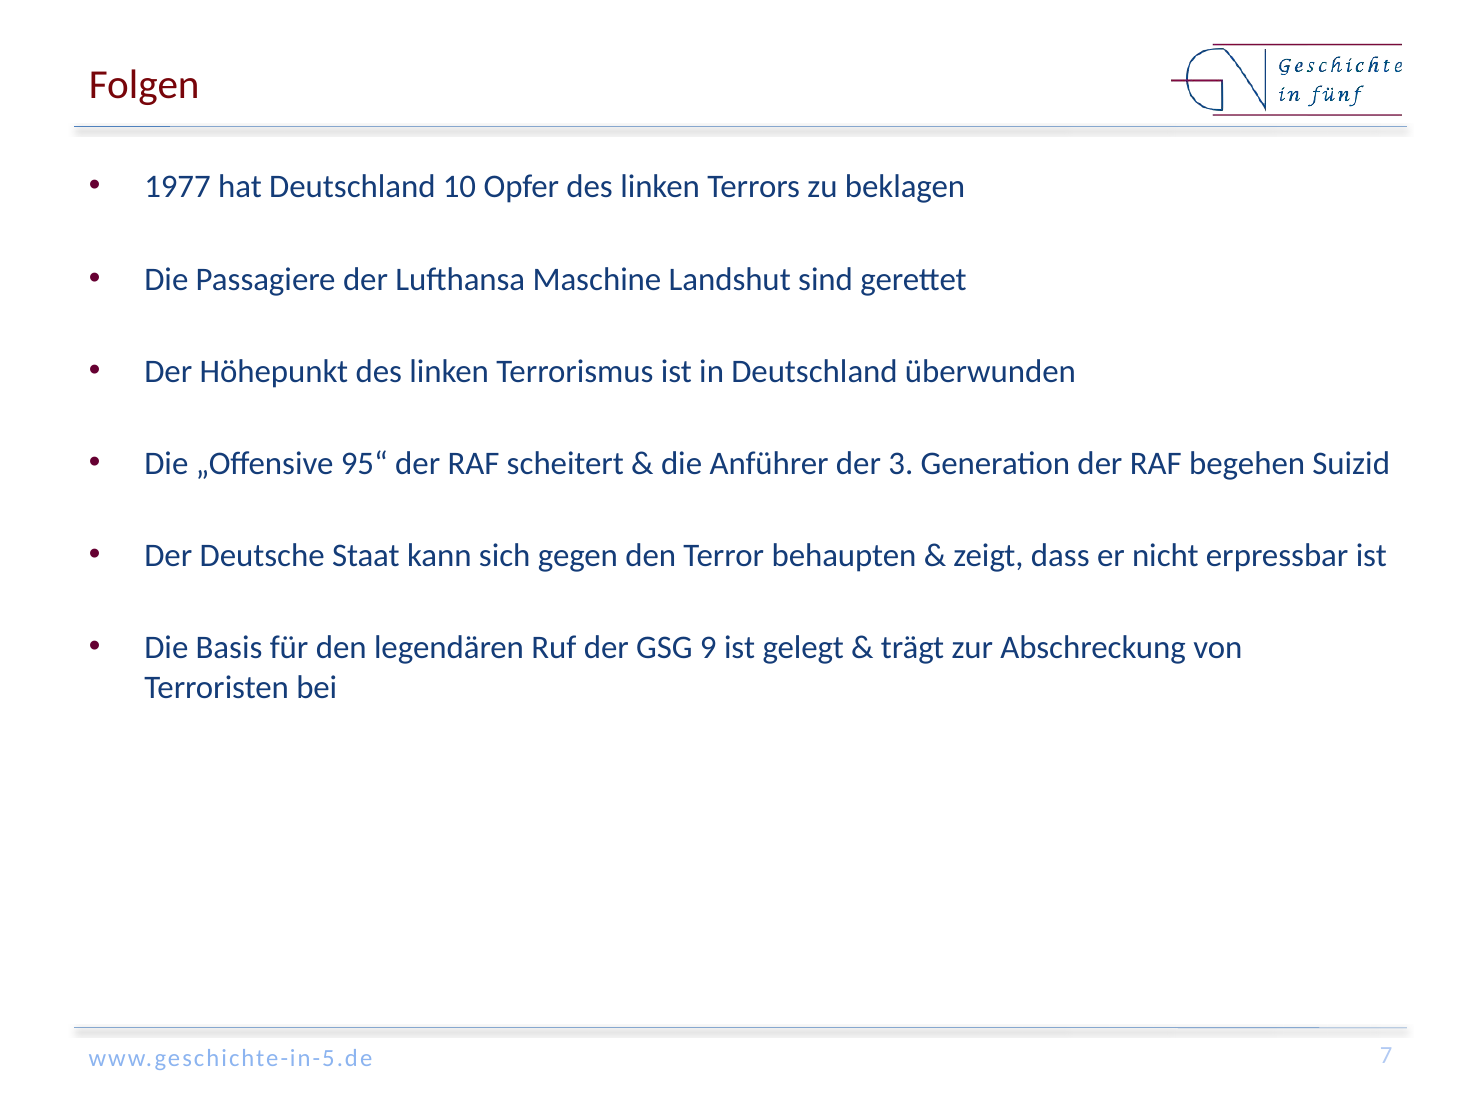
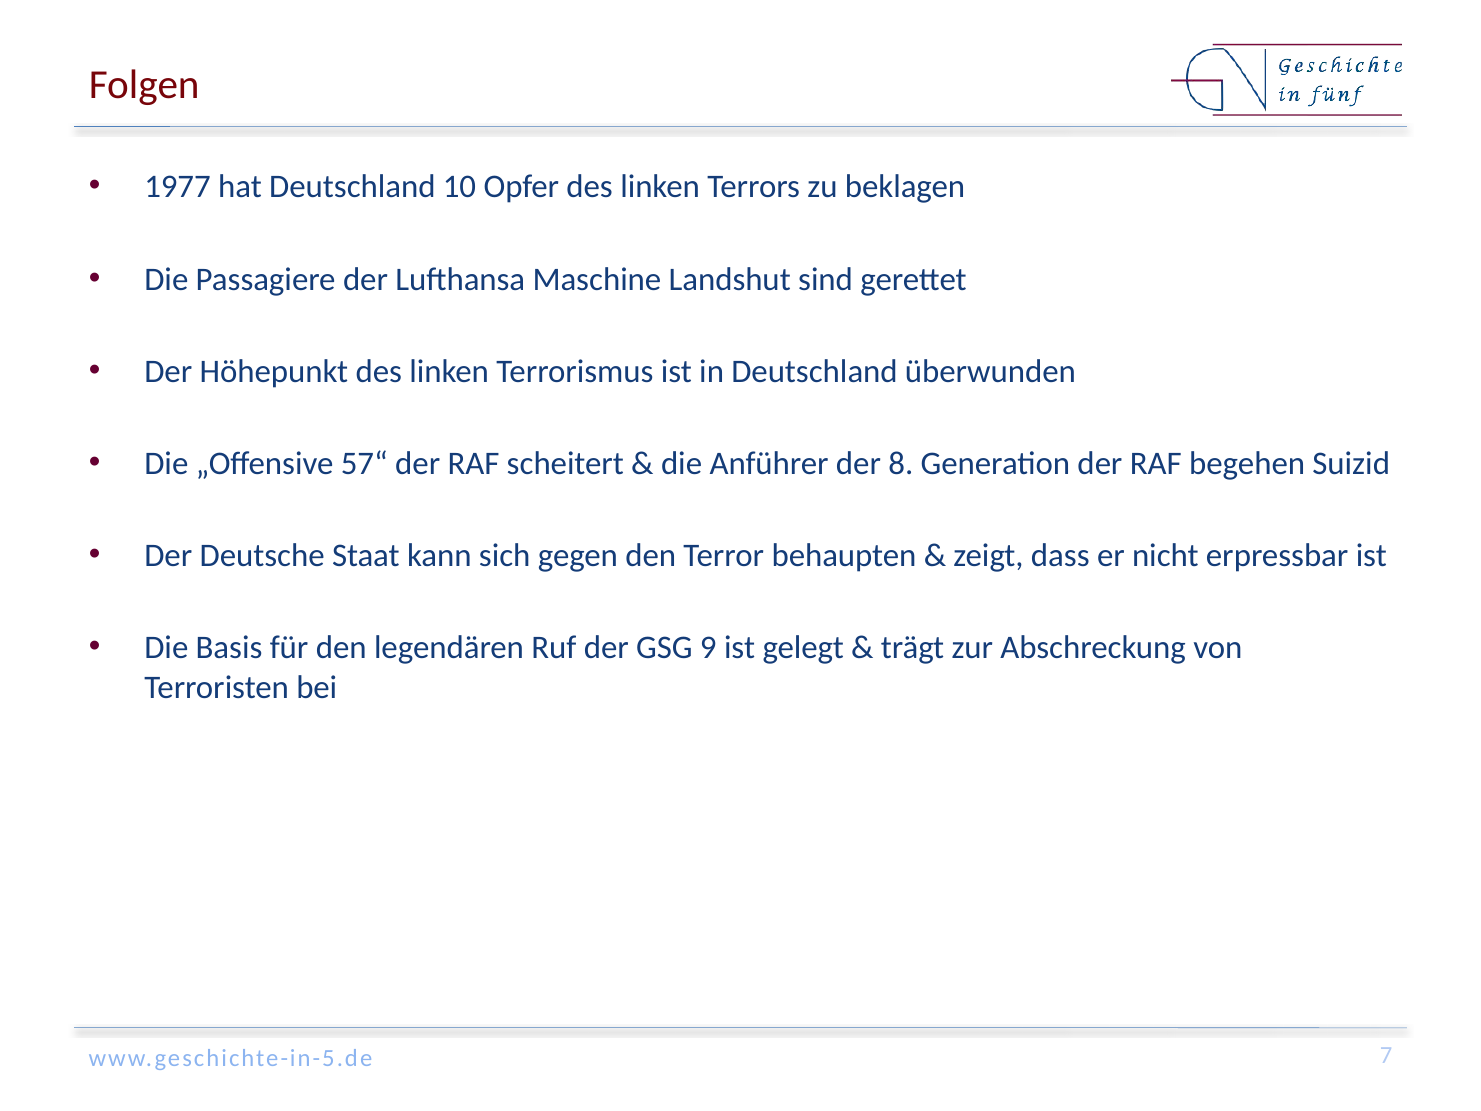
95“: 95“ -> 57“ (364, 463)
3: 3 -> 8 (901, 463)
